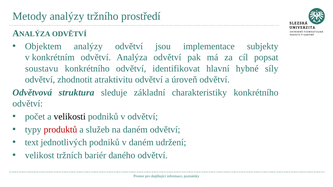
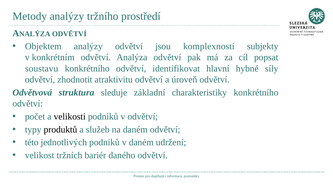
implementace: implementace -> komplexností (209, 46)
produktů colour: red -> black (60, 130)
text: text -> této (32, 143)
